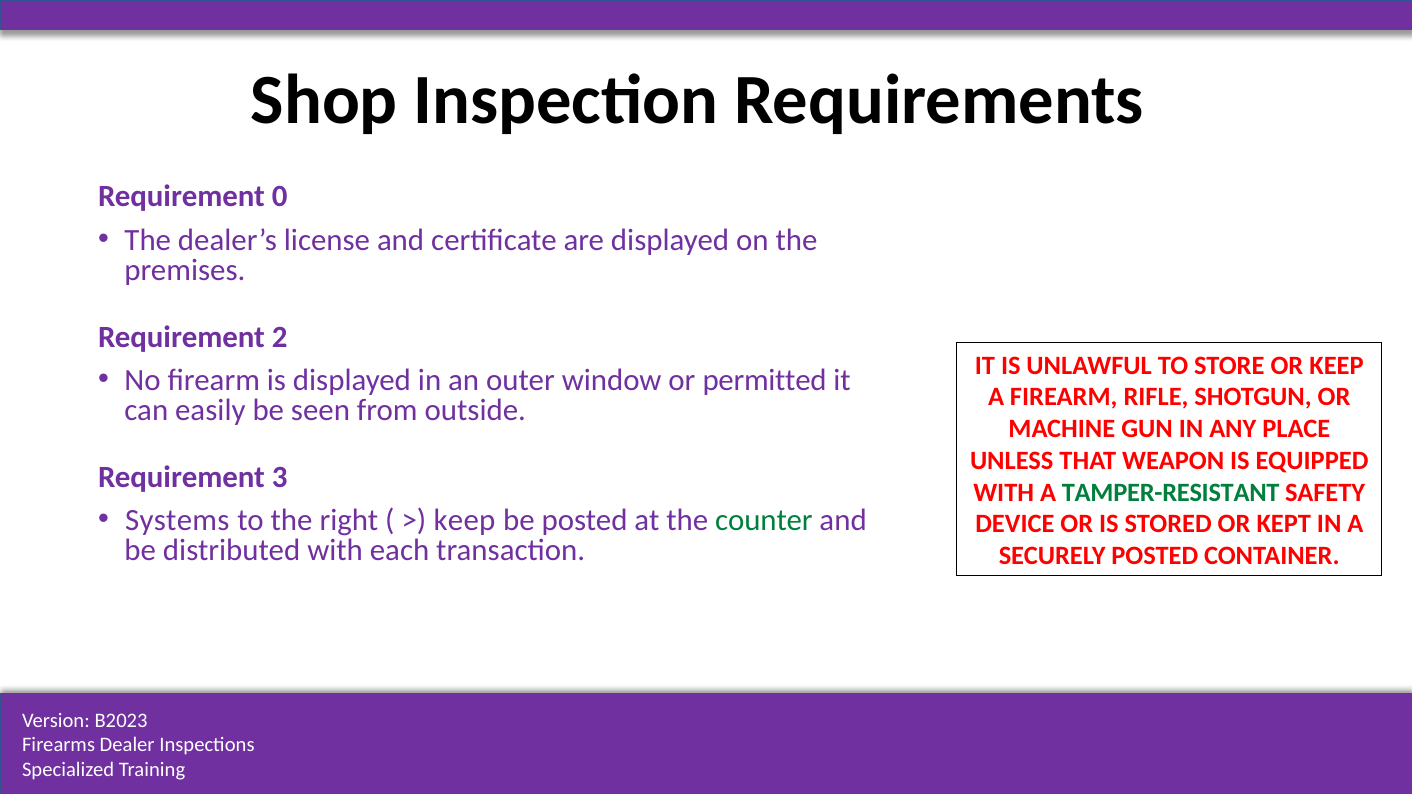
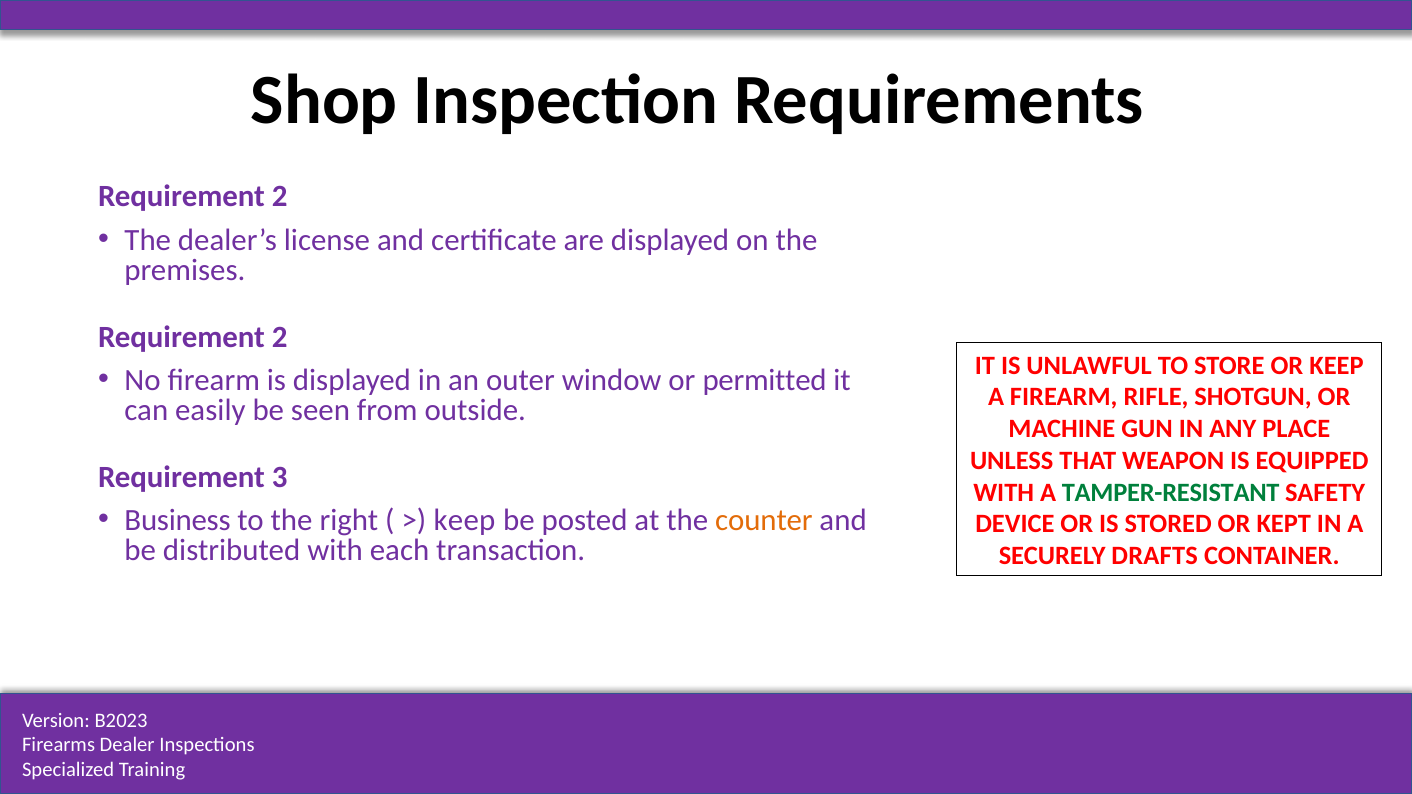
0: 0 -> 2 (280, 197)
Systems: Systems -> Business (178, 521)
counter colour: green -> orange (764, 521)
SECURELY POSTED: POSTED -> DRAFTS (1155, 556)
